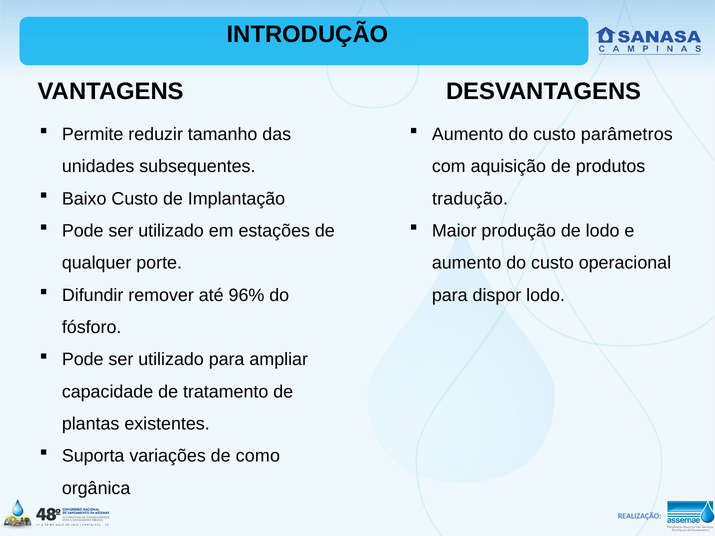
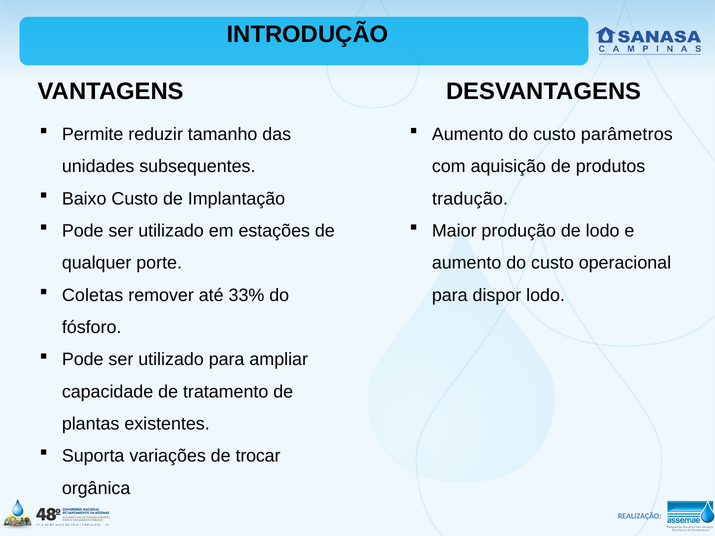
Difundir: Difundir -> Coletas (93, 295)
96%: 96% -> 33% (246, 295)
como: como -> trocar (258, 456)
